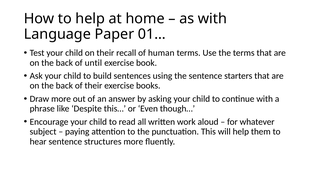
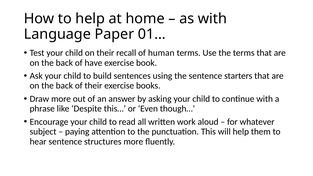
until: until -> have (93, 63)
